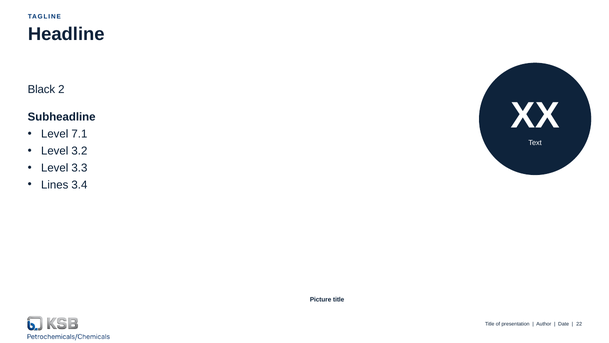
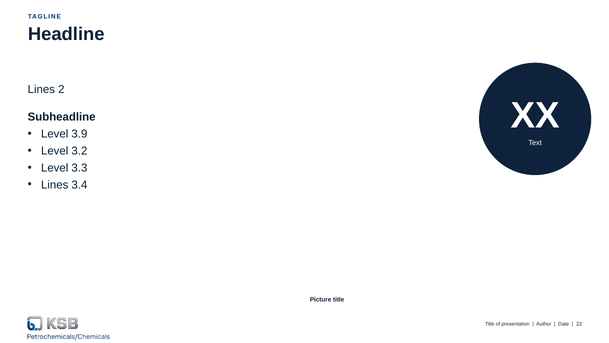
Black: Black -> Lines (41, 89)
7.1: 7.1 -> 3.9 (79, 134)
